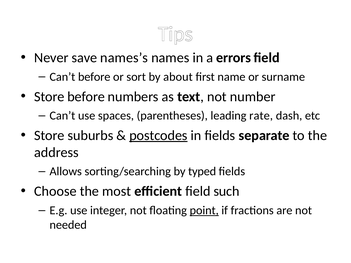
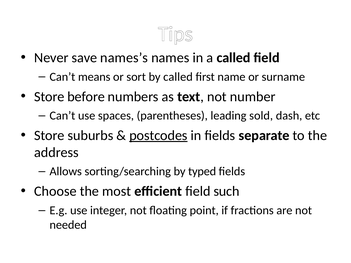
a errors: errors -> called (234, 58)
Can’t before: before -> means (94, 77)
by about: about -> called (178, 77)
rate: rate -> sold (261, 116)
point underline: present -> none (204, 211)
